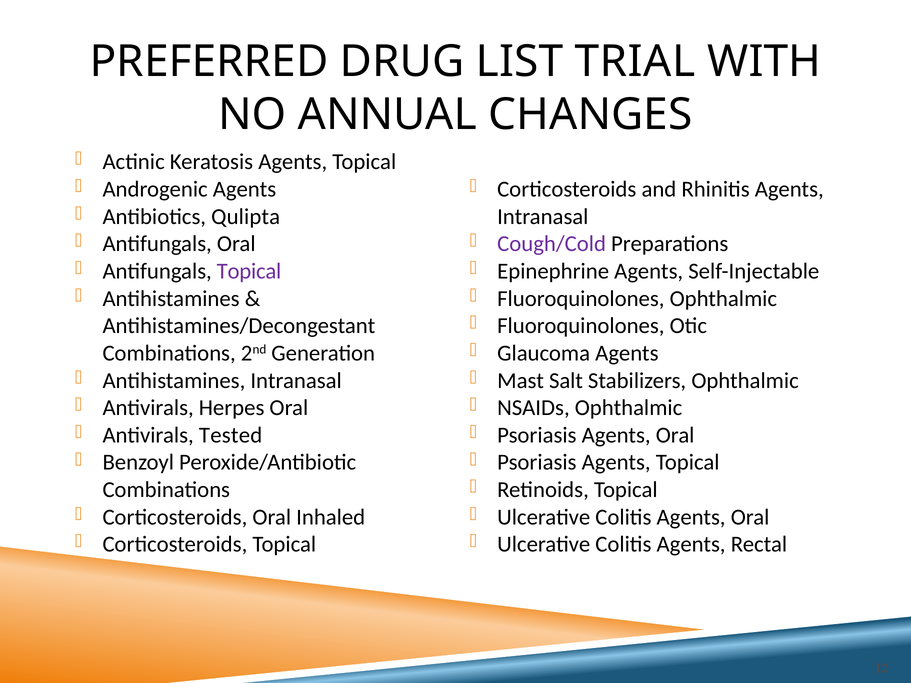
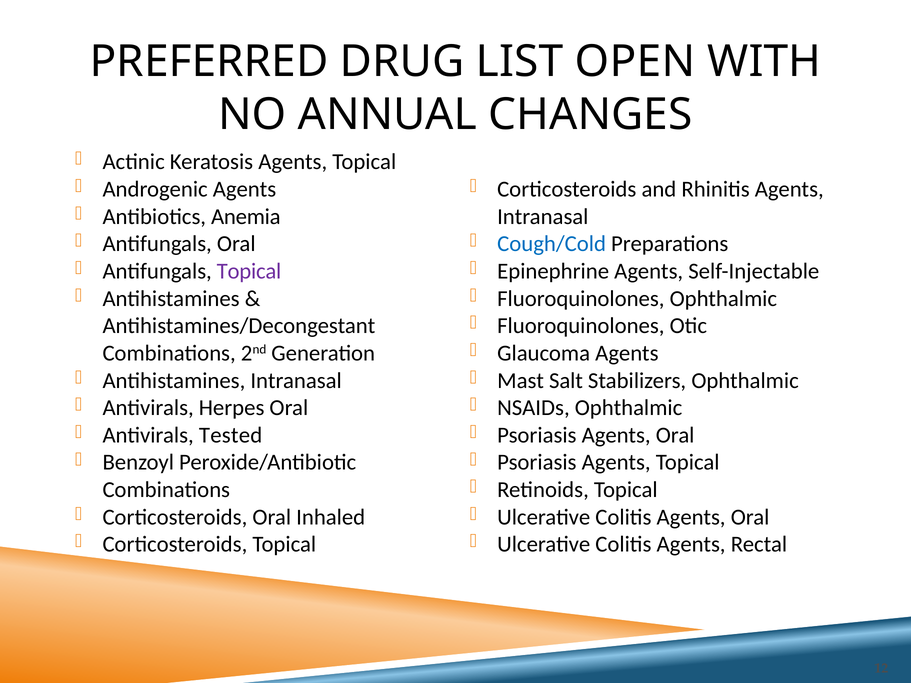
TRIAL: TRIAL -> OPEN (635, 62)
Qulipta: Qulipta -> Anemia (246, 217)
Cough/Cold colour: purple -> blue (552, 244)
